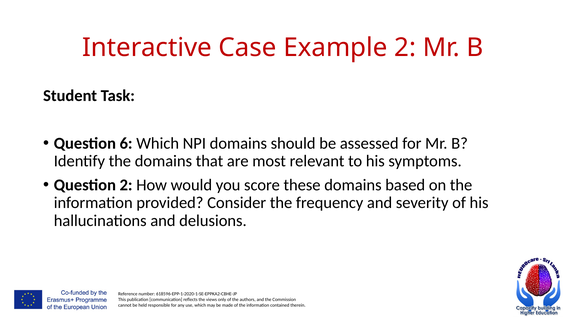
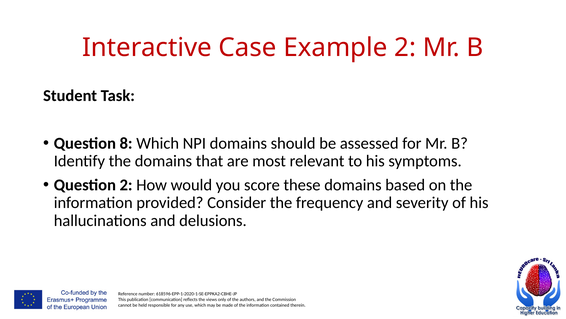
6: 6 -> 8 (126, 143)
